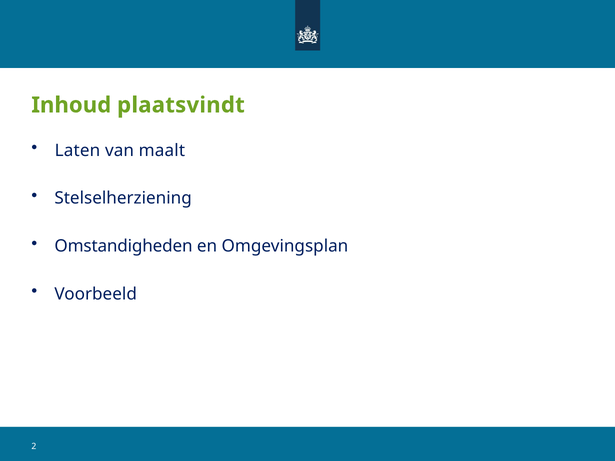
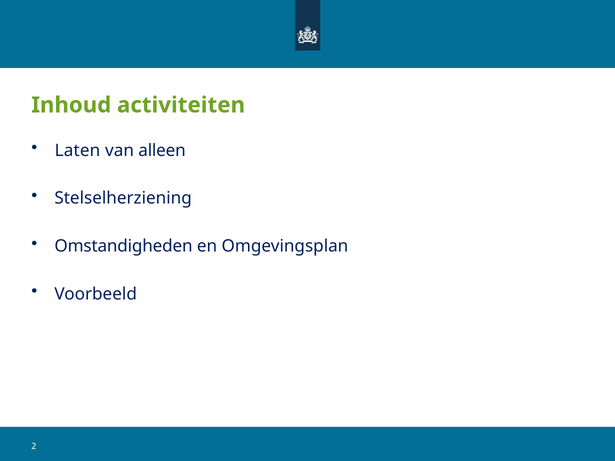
plaatsvindt: plaatsvindt -> activiteiten (181, 105)
maalt: maalt -> alleen (162, 151)
